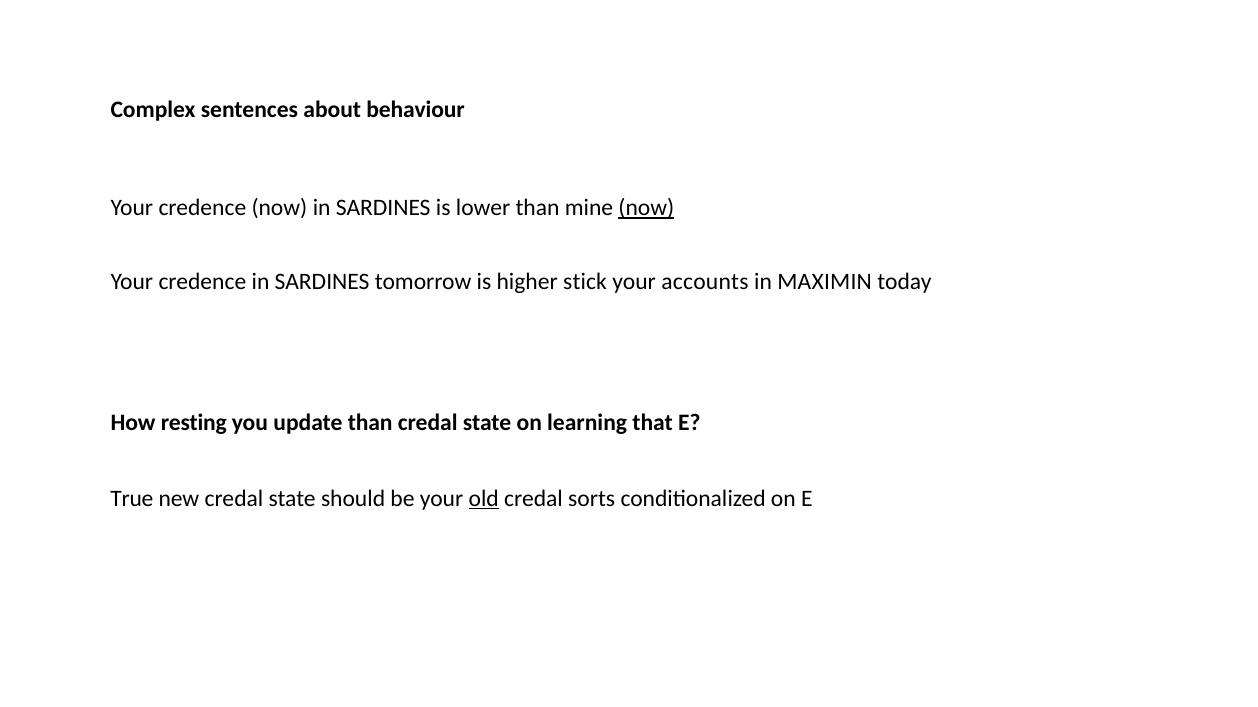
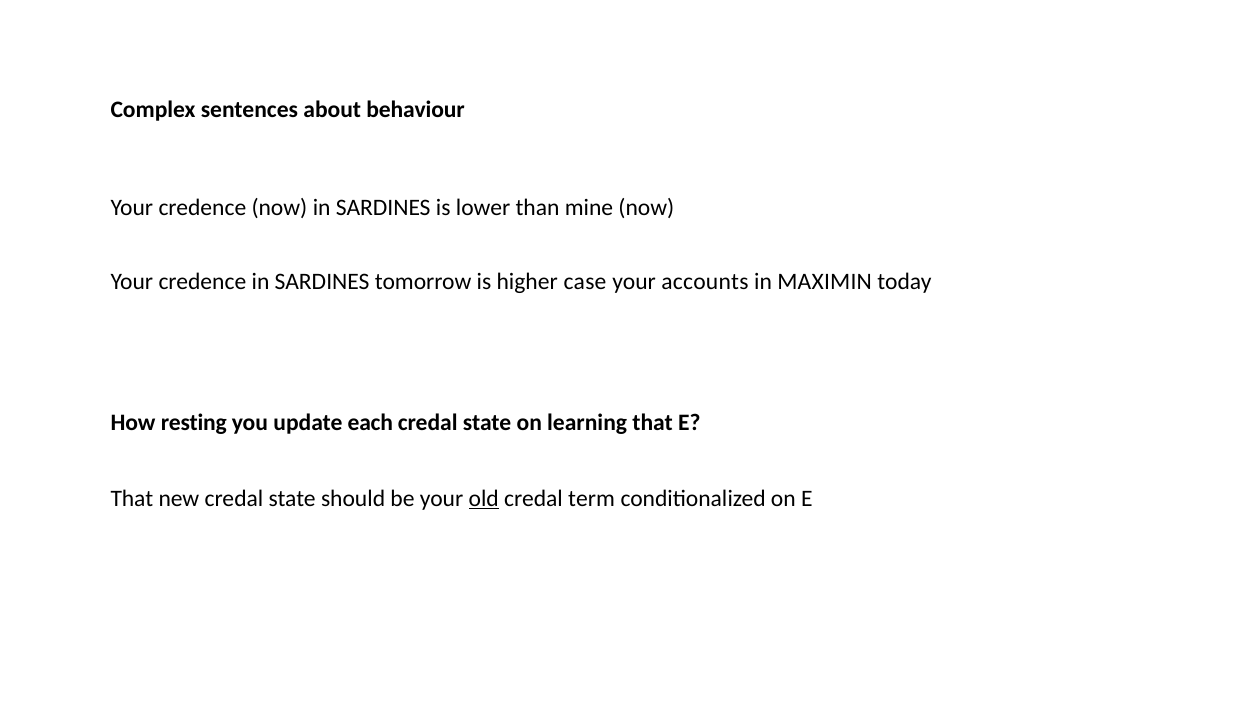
now underline: present -> none (646, 208)
stick: stick -> case (585, 282)
update than: than -> each (370, 423)
True: True -> That (132, 499)
sorts: sorts -> term (592, 499)
